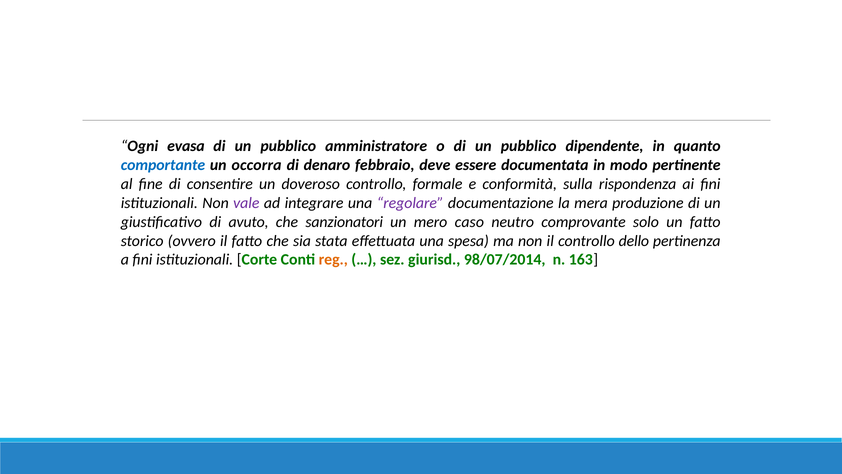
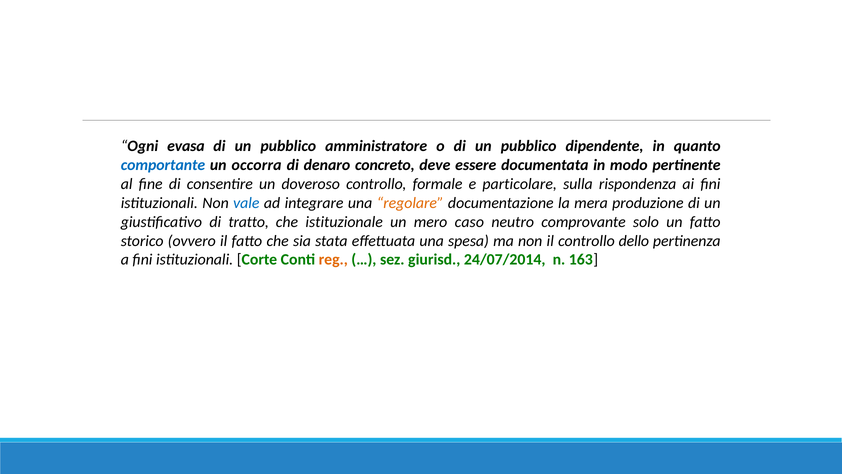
febbraio: febbraio -> concreto (385, 165)
conformità: conformità -> particolare (520, 184)
vale colour: purple -> blue (246, 203)
regolare colour: purple -> orange (410, 203)
avuto: avuto -> tratto (249, 222)
sanzionatori: sanzionatori -> istituzionale (344, 222)
98/07/2014: 98/07/2014 -> 24/07/2014 (505, 260)
